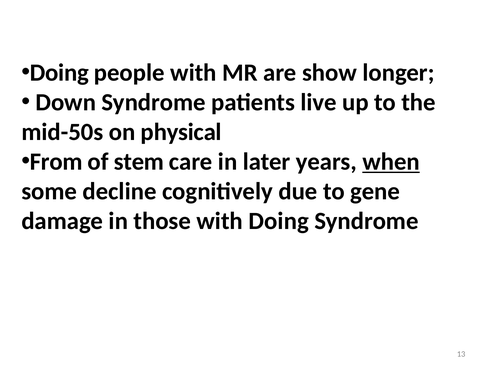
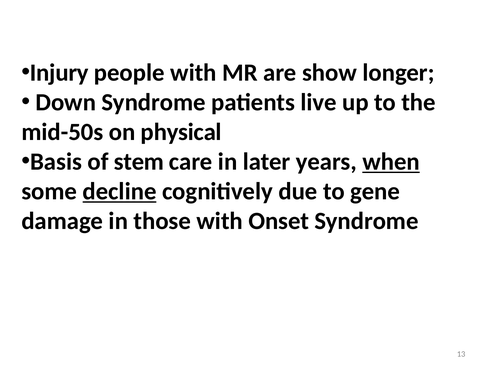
Doing: Doing -> Injury (59, 73)
From: From -> Basis (56, 162)
decline underline: none -> present (120, 191)
with Doing: Doing -> Onset (279, 221)
